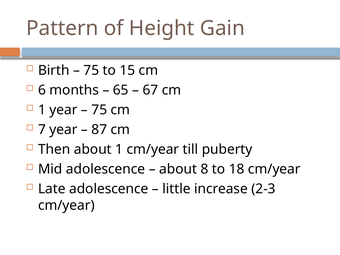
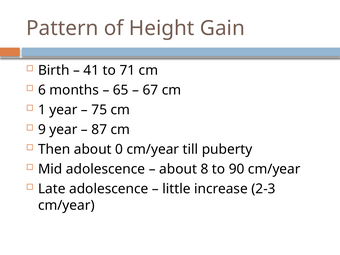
75: 75 -> 41 (91, 70)
15: 15 -> 71 (127, 70)
7: 7 -> 9 (42, 130)
about 1: 1 -> 0 (119, 149)
18: 18 -> 90 (237, 169)
